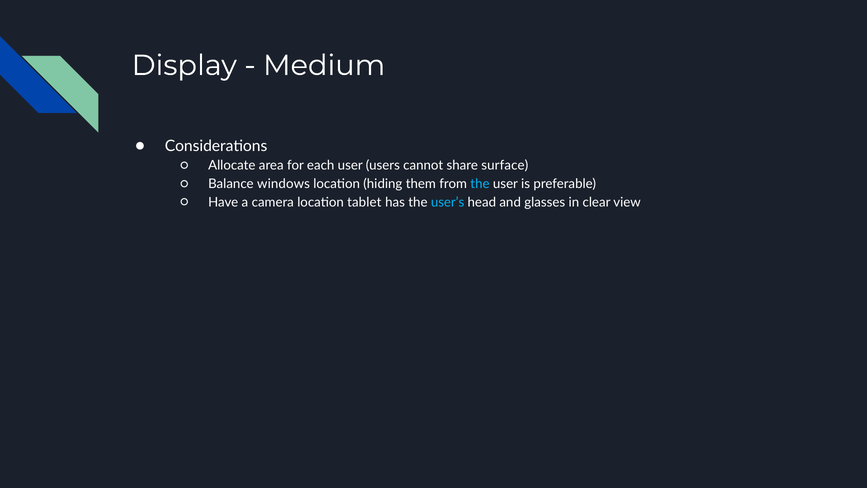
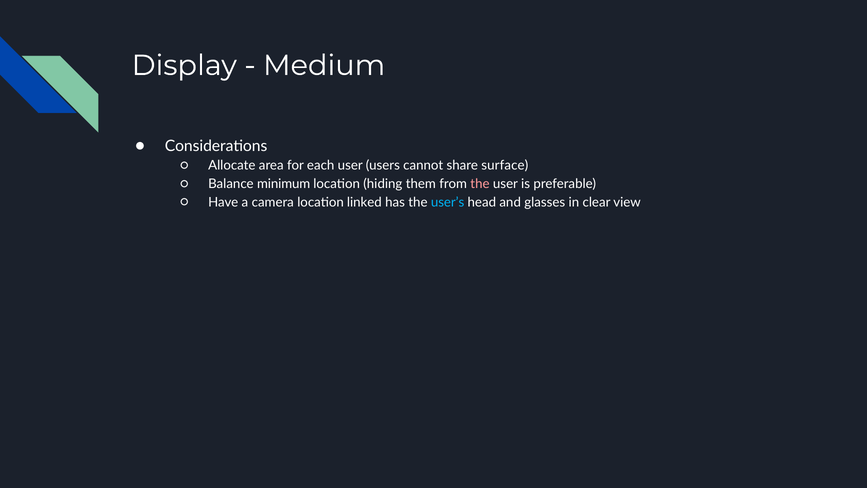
windows: windows -> minimum (284, 184)
the colour: light blue -> pink (480, 184)
tablet: tablet -> linked (364, 202)
